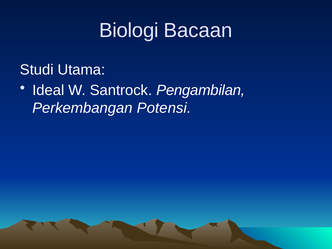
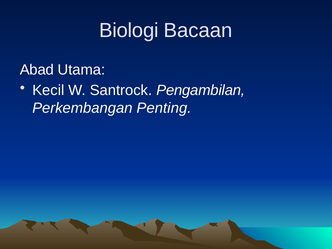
Studi: Studi -> Abad (37, 70)
Ideal: Ideal -> Kecil (48, 90)
Potensi: Potensi -> Penting (164, 108)
